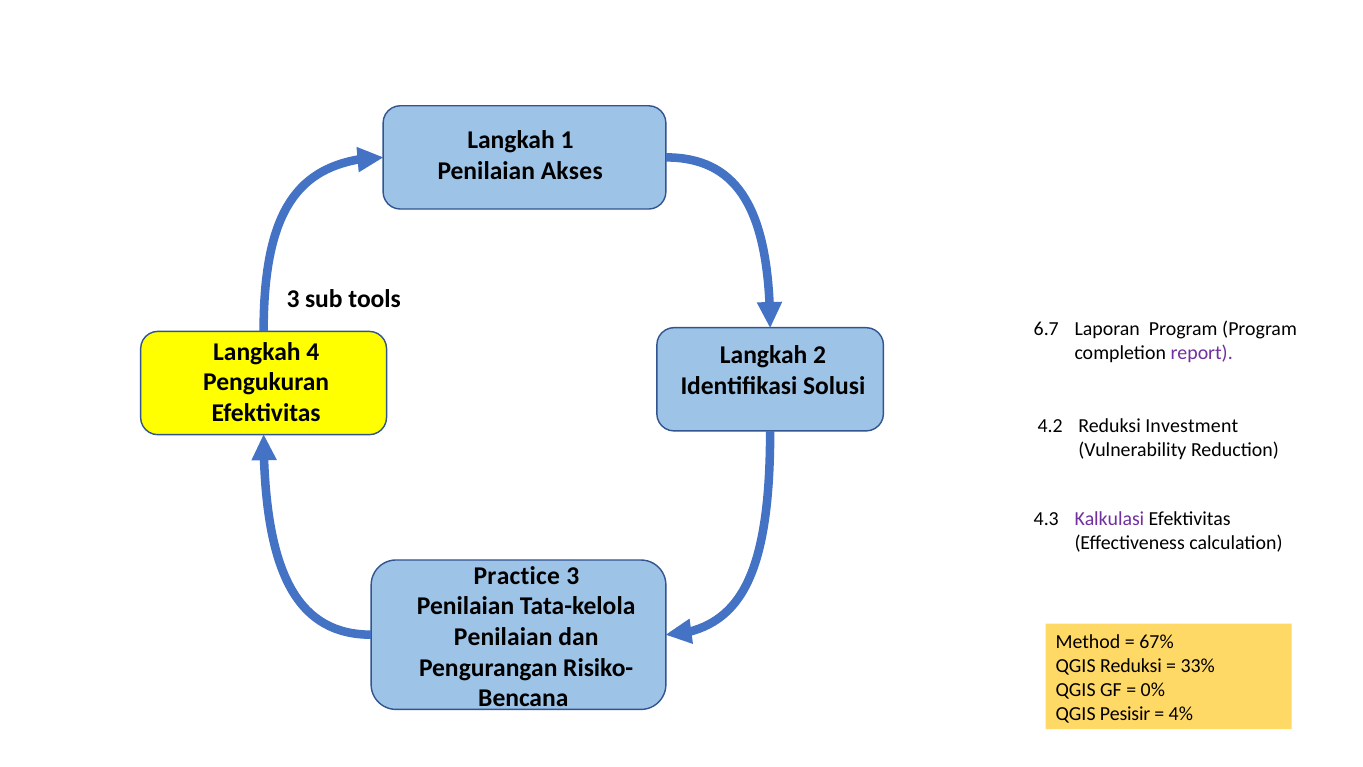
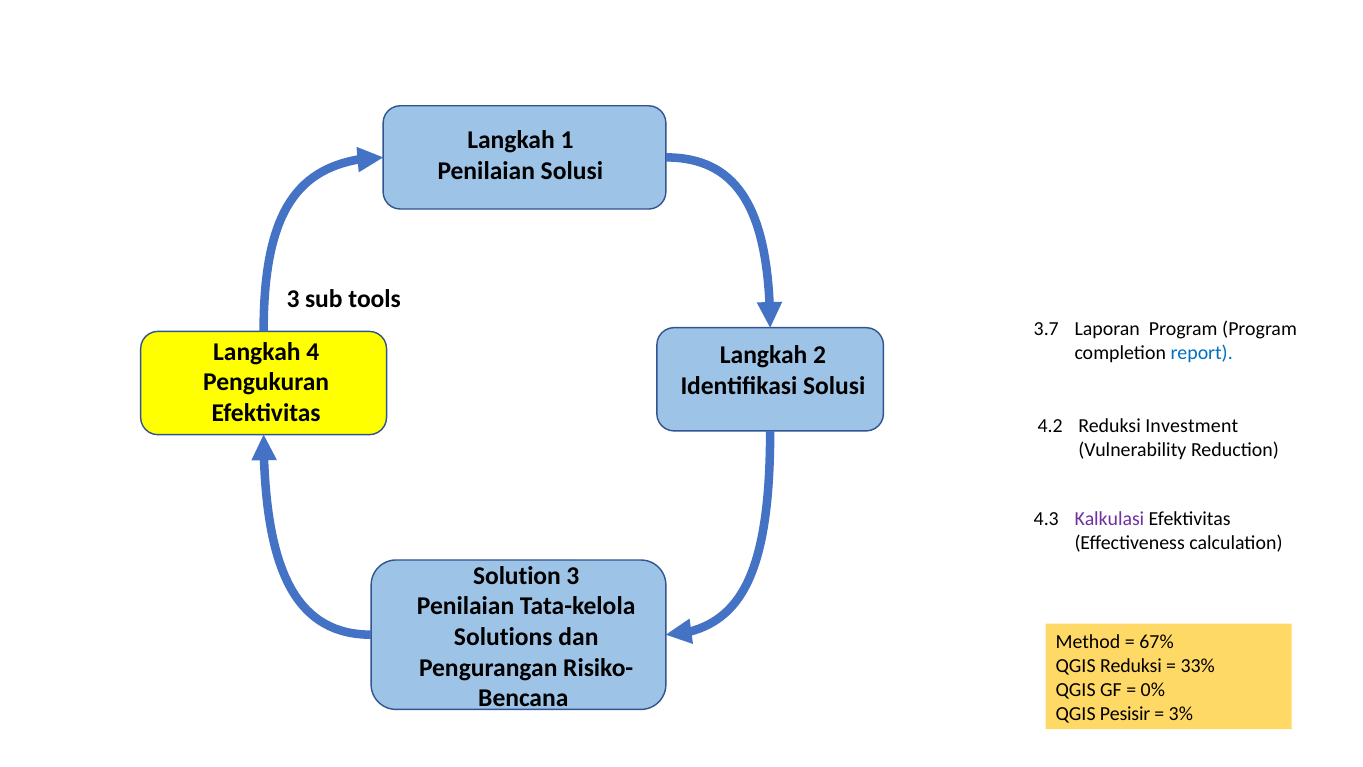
Penilaian Akses: Akses -> Solusi (572, 170)
6.7: 6.7 -> 3.7 (1046, 329)
report colour: purple -> blue (1202, 353)
Practice: Practice -> Solution (517, 575)
Penilaian: Penilaian -> Solutions (503, 637)
4%: 4% -> 3% (1181, 713)
